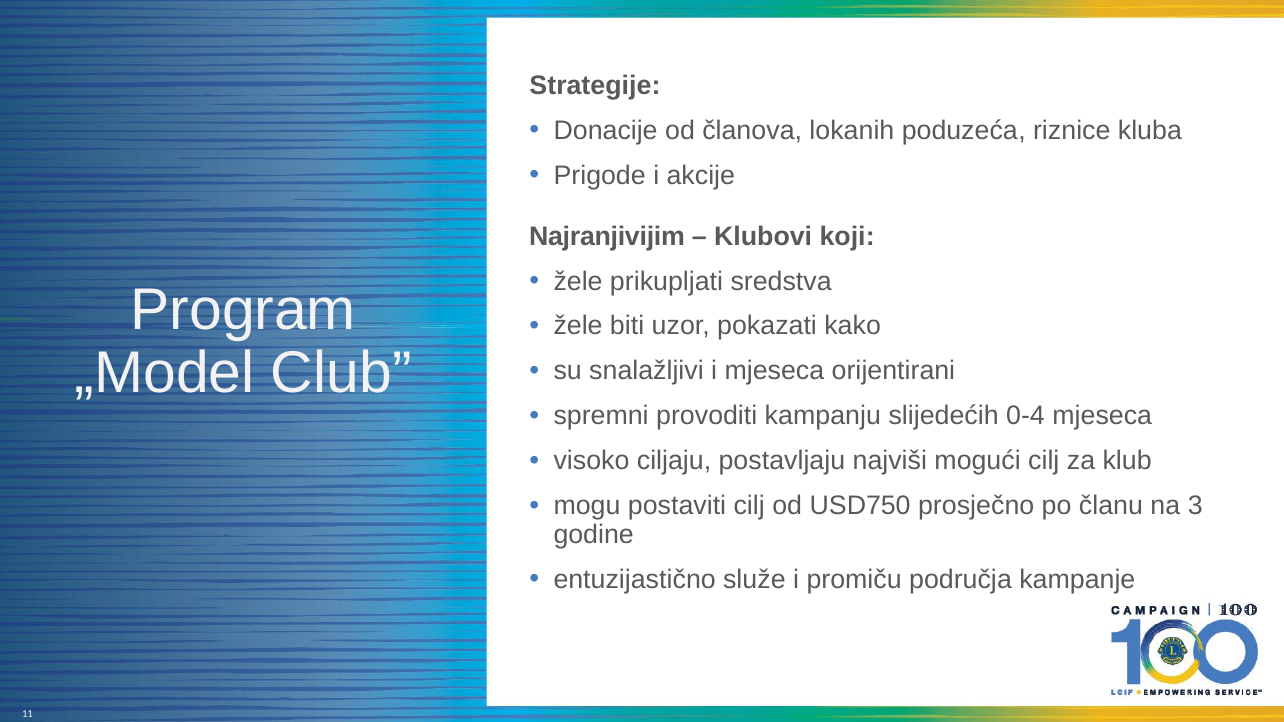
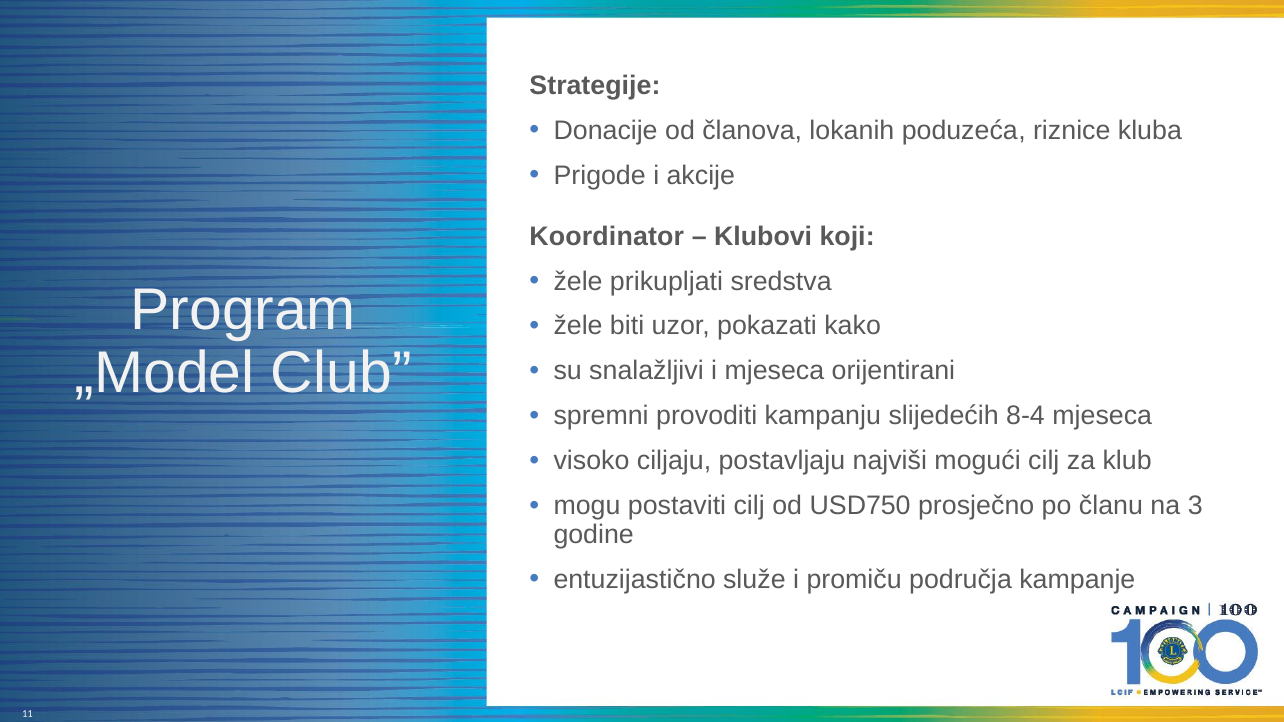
Najranjivijim: Najranjivijim -> Koordinator (607, 236)
0-4: 0-4 -> 8-4 (1025, 416)
